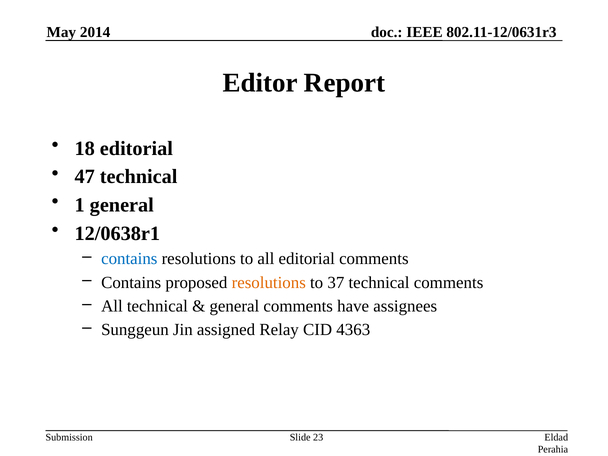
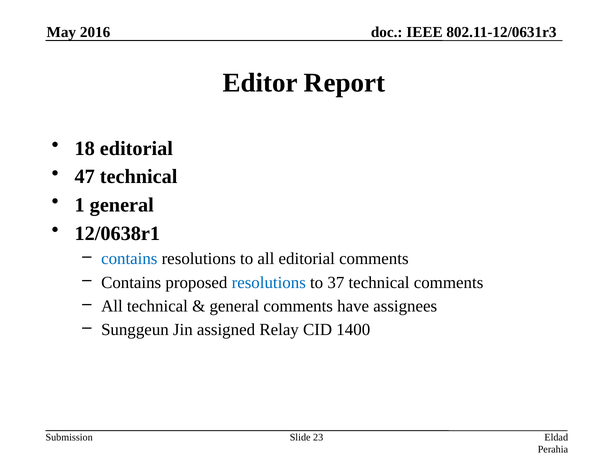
2014: 2014 -> 2016 (95, 32)
resolutions colour: orange -> blue (269, 283)
4363: 4363 -> 1400 (353, 330)
